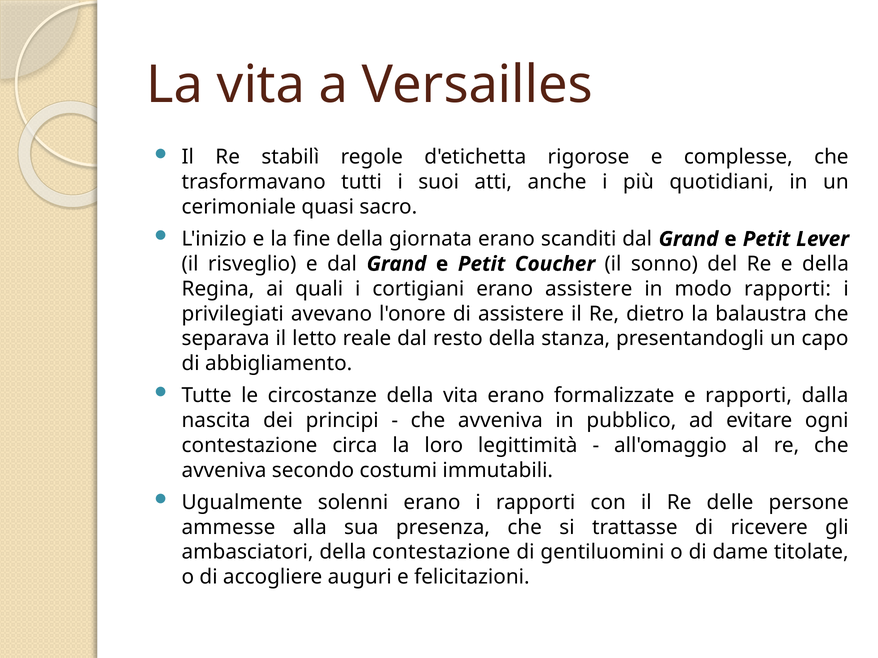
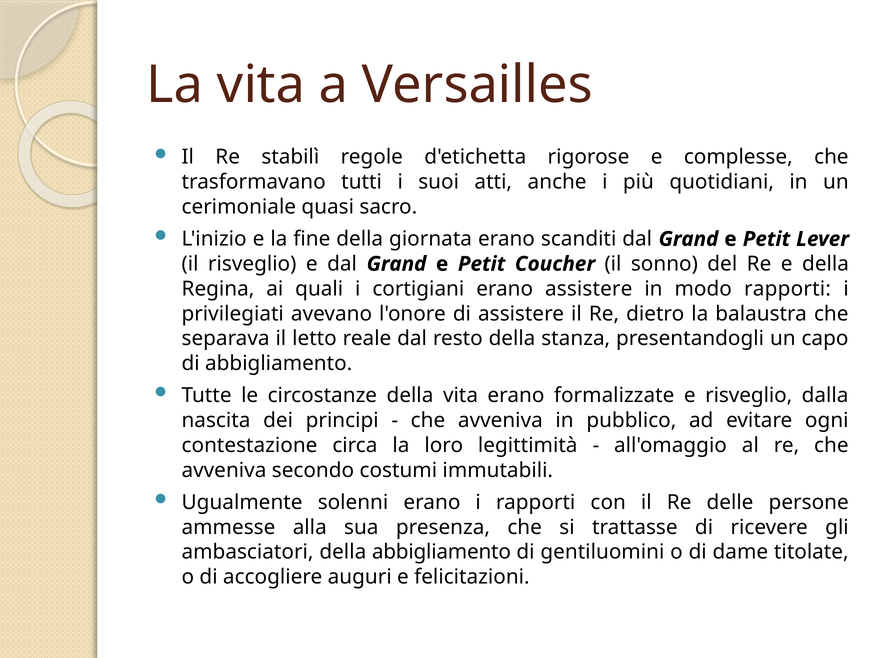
e rapporti: rapporti -> risveglio (749, 396)
della contestazione: contestazione -> abbigliamento (441, 553)
